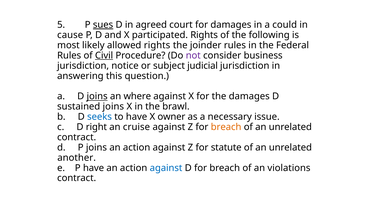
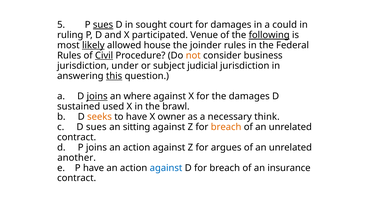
agreed: agreed -> sought (151, 25)
cause: cause -> ruling (70, 35)
participated Rights: Rights -> Venue (204, 35)
following underline: none -> present (269, 35)
likely underline: none -> present (93, 45)
allowed rights: rights -> house (157, 45)
not colour: purple -> orange (193, 55)
notice: notice -> under (125, 66)
this underline: none -> present (114, 76)
sustained joins: joins -> used (113, 106)
seeks colour: blue -> orange (100, 117)
issue: issue -> think (267, 117)
D right: right -> sues (96, 127)
cruise: cruise -> sitting (137, 127)
statute: statute -> argues (226, 147)
violations: violations -> insurance (289, 168)
